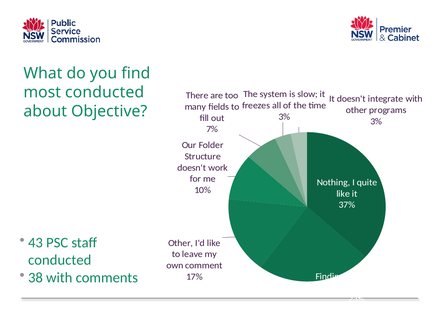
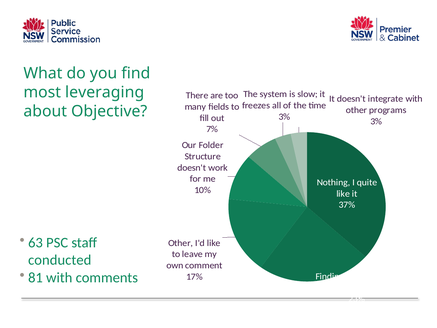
most conducted: conducted -> leveraging (105, 92)
43: 43 -> 63 (35, 242)
38: 38 -> 81 (35, 277)
